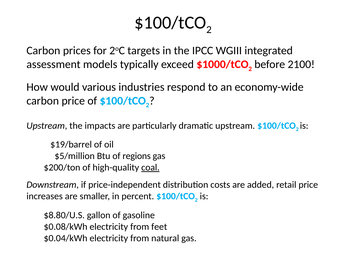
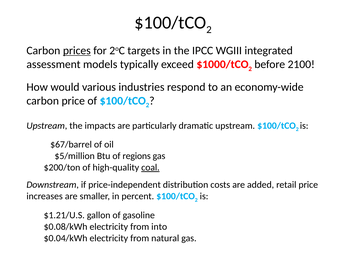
prices underline: none -> present (77, 51)
$19/barrel: $19/barrel -> $67/barrel (71, 145)
$8.80/U.S: $8.80/U.S -> $1.21/U.S (64, 216)
feet: feet -> into (159, 227)
